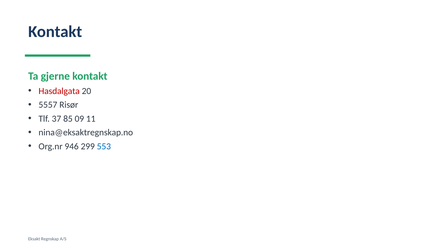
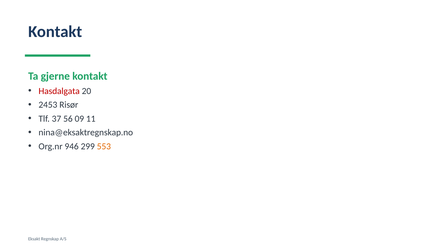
5557: 5557 -> 2453 (48, 105)
85: 85 -> 56 (68, 119)
553 colour: blue -> orange (104, 147)
